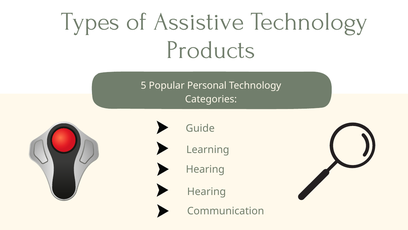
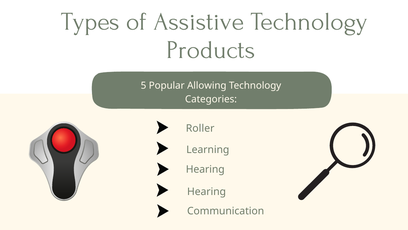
Personal: Personal -> Allowing (207, 85)
Guide: Guide -> Roller (200, 128)
